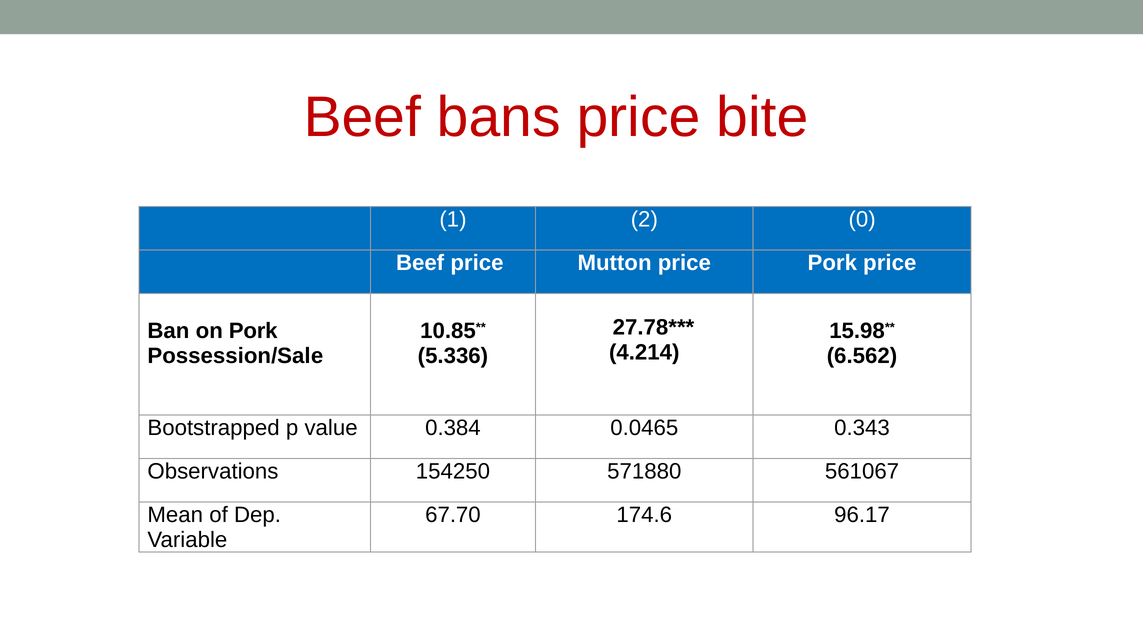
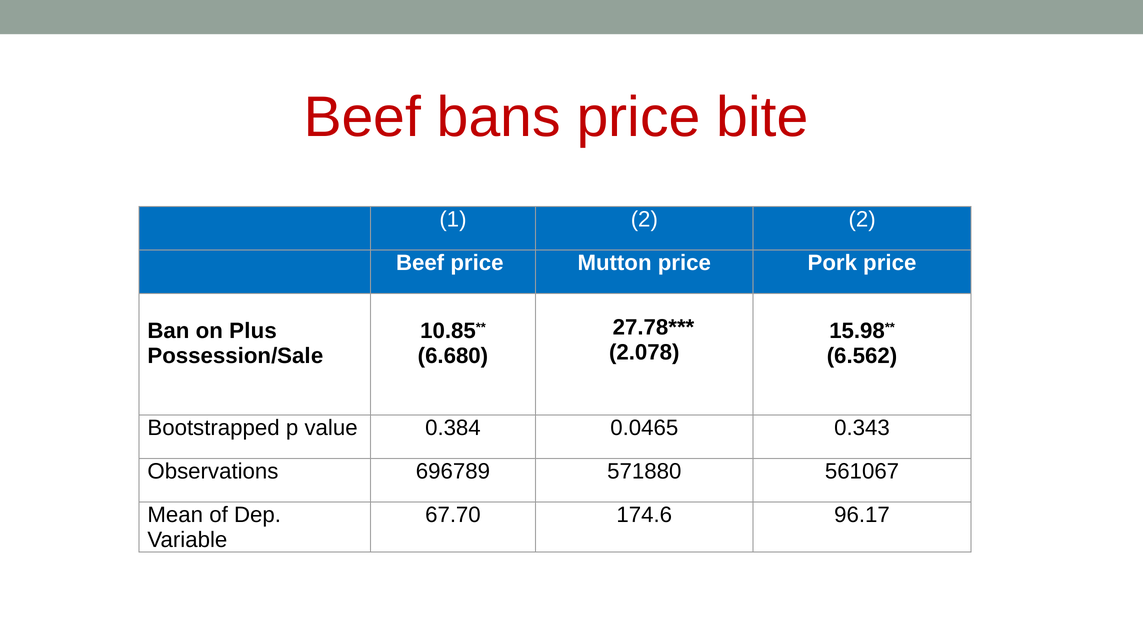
2 0: 0 -> 2 (862, 219)
on Pork: Pork -> Plus (253, 331)
4.214: 4.214 -> 2.078 (644, 352)
5.336: 5.336 -> 6.680 (453, 356)
154250: 154250 -> 696789 (453, 471)
